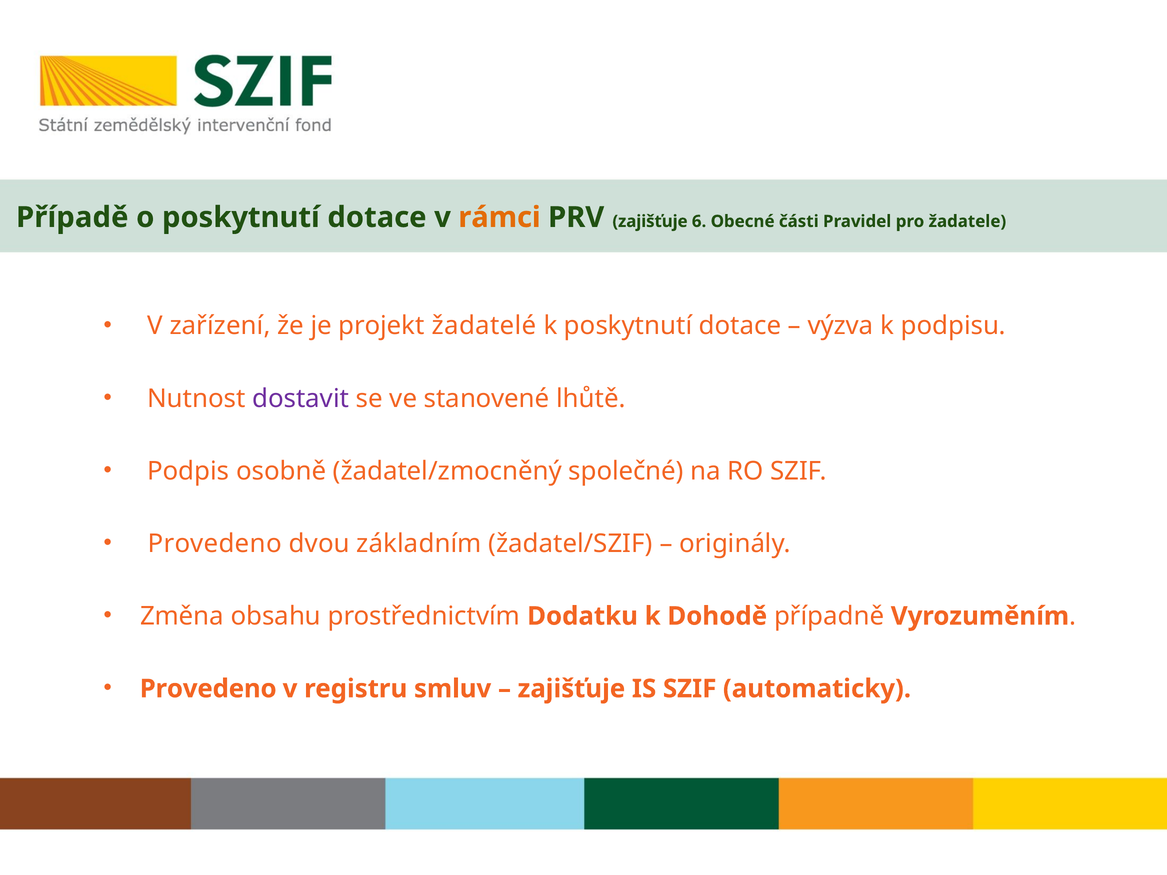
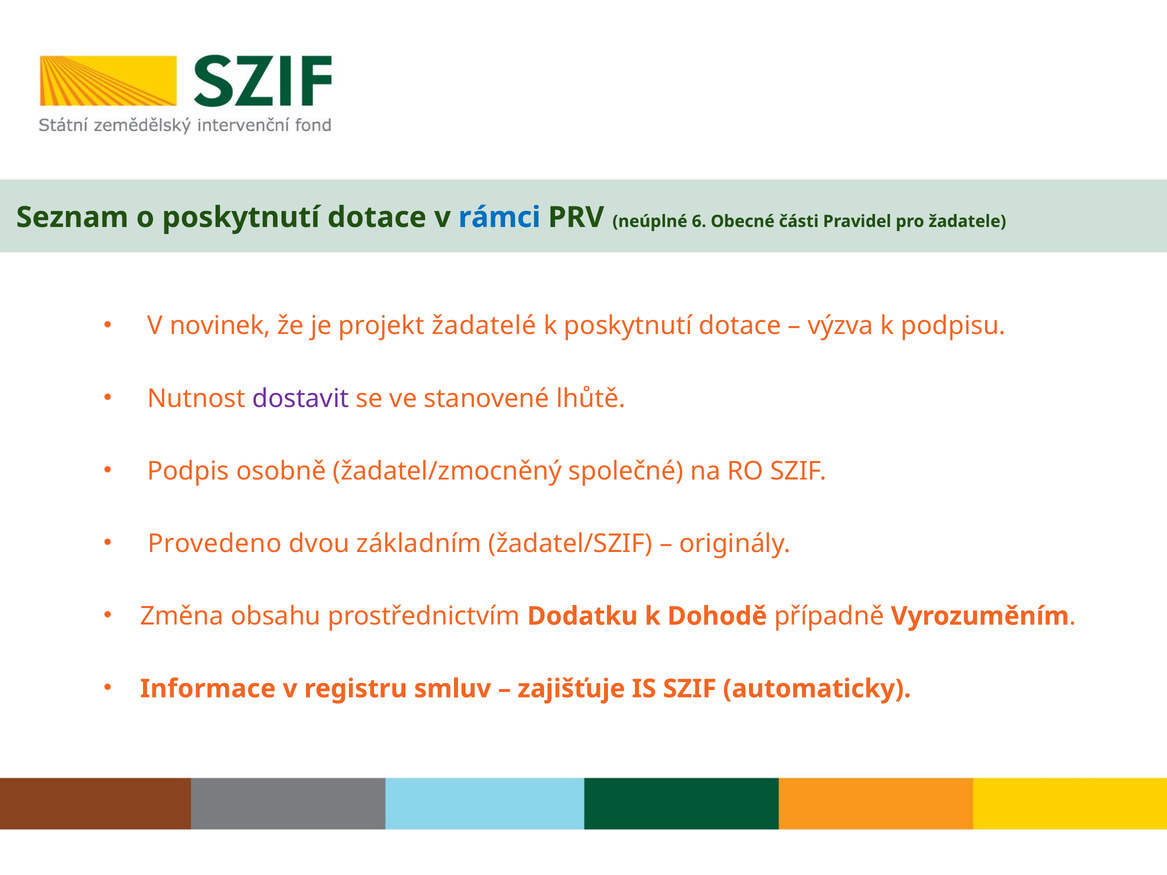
Případě: Případě -> Seznam (72, 217)
rámci colour: orange -> blue (499, 217)
PRV zajišťuje: zajišťuje -> neúplné (650, 221)
zařízení: zařízení -> novinek (220, 326)
Provedeno: Provedeno -> Informace (208, 689)
